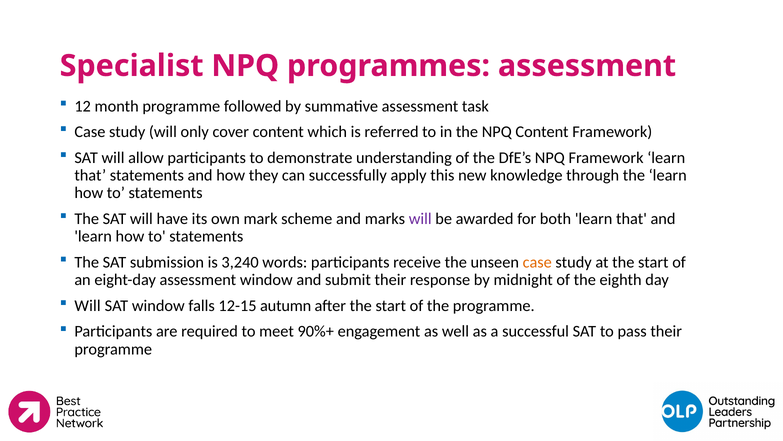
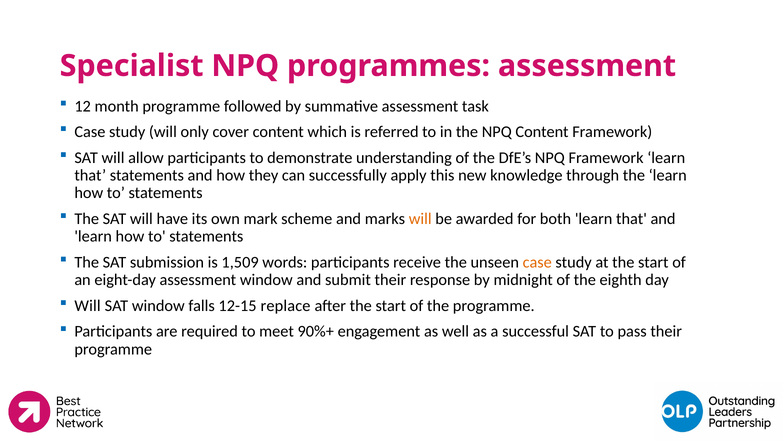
will colour: purple -> orange (420, 219)
3,240: 3,240 -> 1,509 (240, 262)
autumn: autumn -> replace (286, 305)
